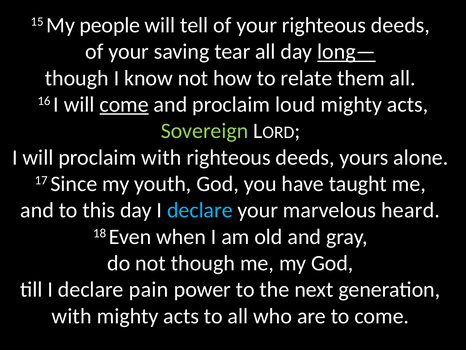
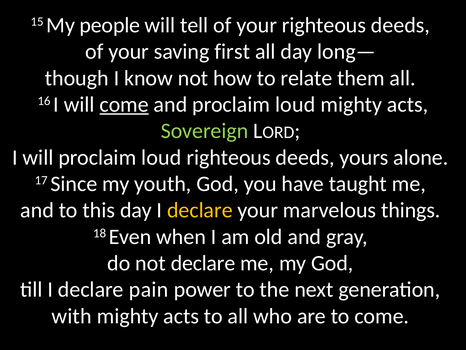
tear: tear -> first (232, 52)
long— underline: present -> none (346, 52)
will proclaim with: with -> loud (161, 157)
declare colour: light blue -> yellow (200, 210)
heard: heard -> things (411, 210)
not though: though -> declare (203, 263)
